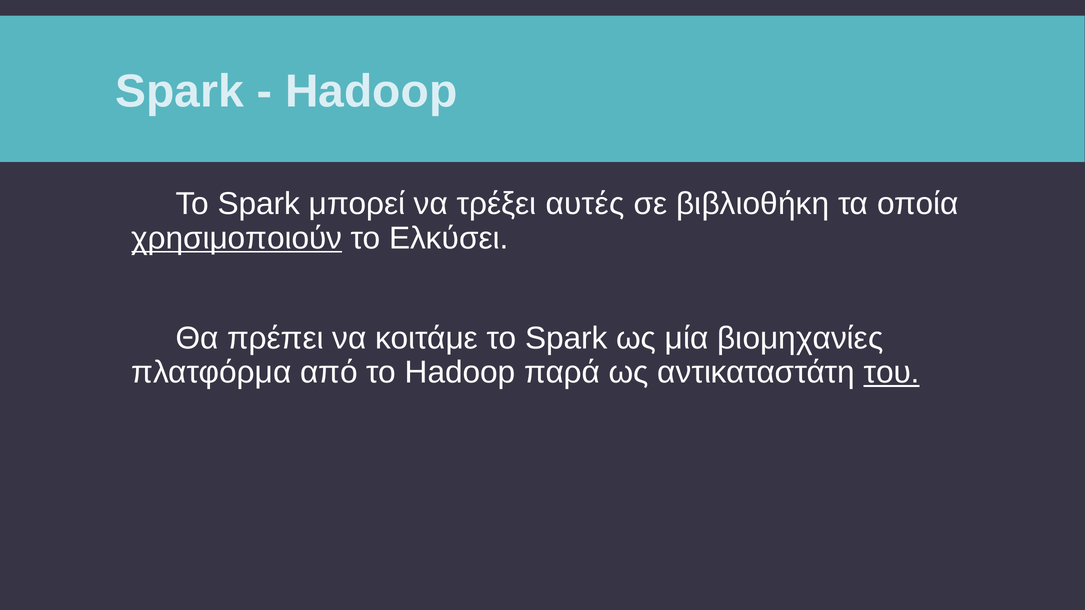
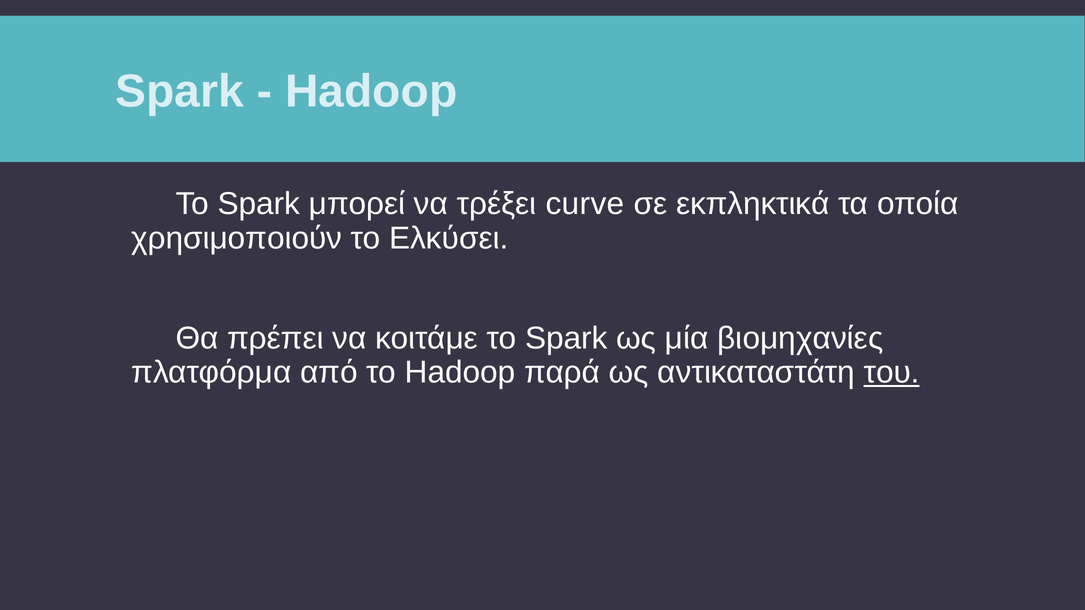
αυτές: αυτές -> curve (585, 204)
βιβλιοθήκη: βιβλιοθήκη -> εκπληκτικά (753, 204)
χρησιμοποιούν underline: present -> none (237, 238)
